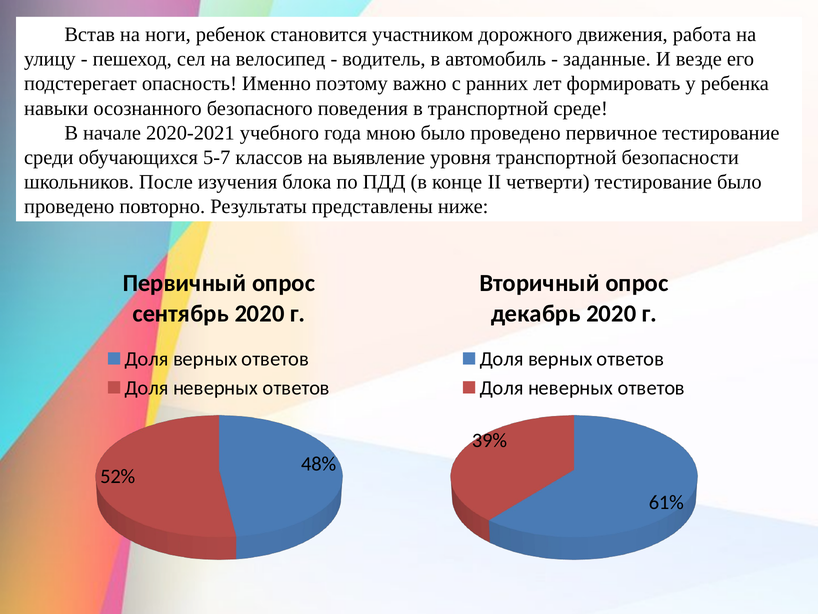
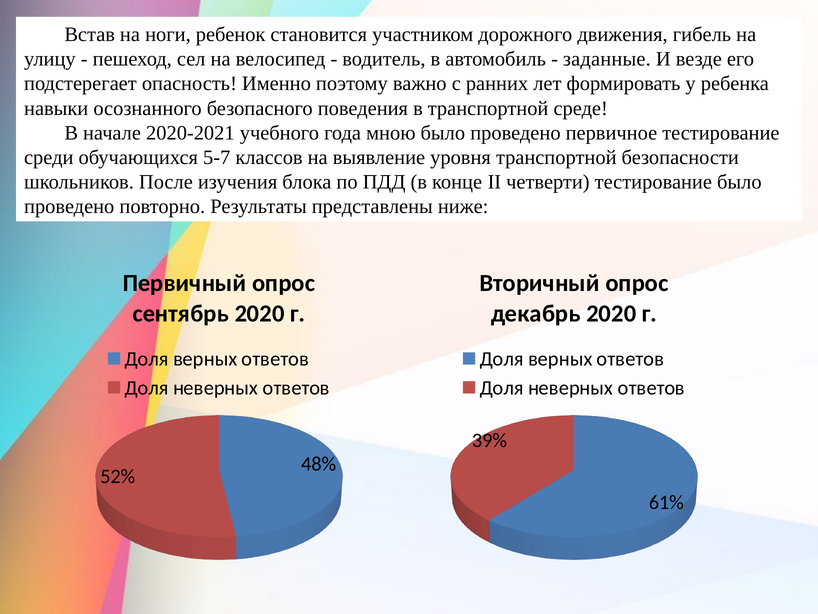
работа: работа -> гибель (702, 35)
